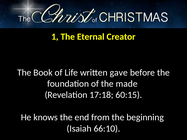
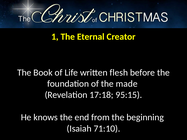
gave: gave -> flesh (119, 73)
60:15: 60:15 -> 95:15 (129, 95)
66:10: 66:10 -> 71:10 (107, 129)
